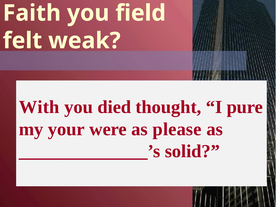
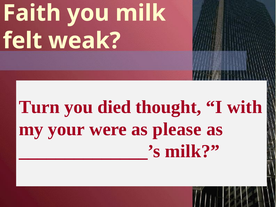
you field: field -> milk (141, 13)
With: With -> Turn (39, 107)
pure: pure -> with (245, 107)
______________’s solid: solid -> milk (192, 151)
